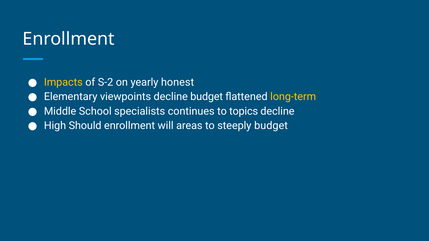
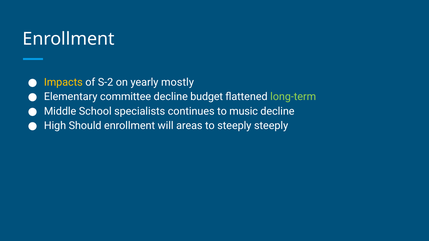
honest: honest -> mostly (178, 82)
viewpoints: viewpoints -> committee (126, 97)
long-term colour: yellow -> light green (293, 97)
topics: topics -> music (244, 111)
steeply budget: budget -> steeply (271, 126)
